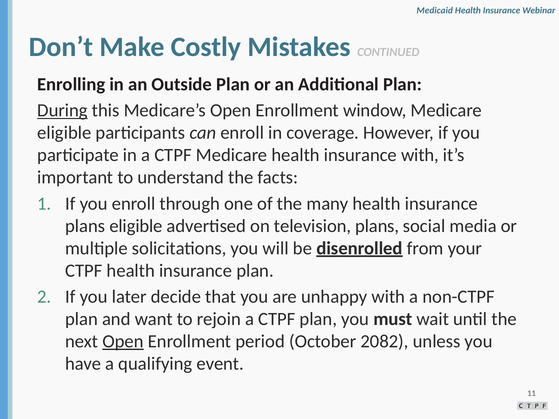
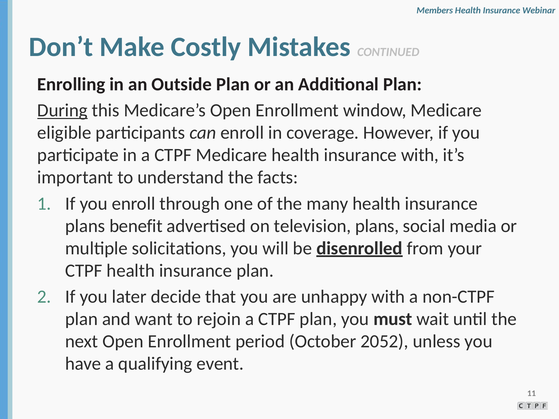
Medicaid: Medicaid -> Members (435, 10)
plans eligible: eligible -> benefit (136, 226)
Open underline: present -> none (123, 342)
2082: 2082 -> 2052 (385, 342)
